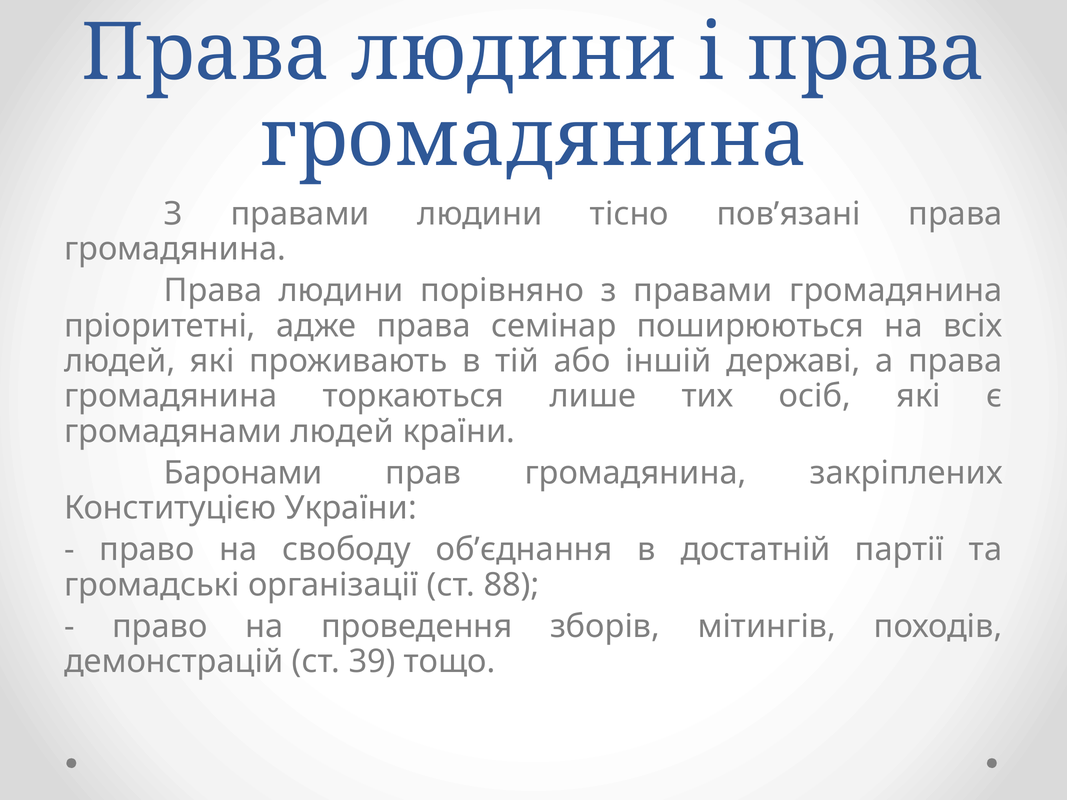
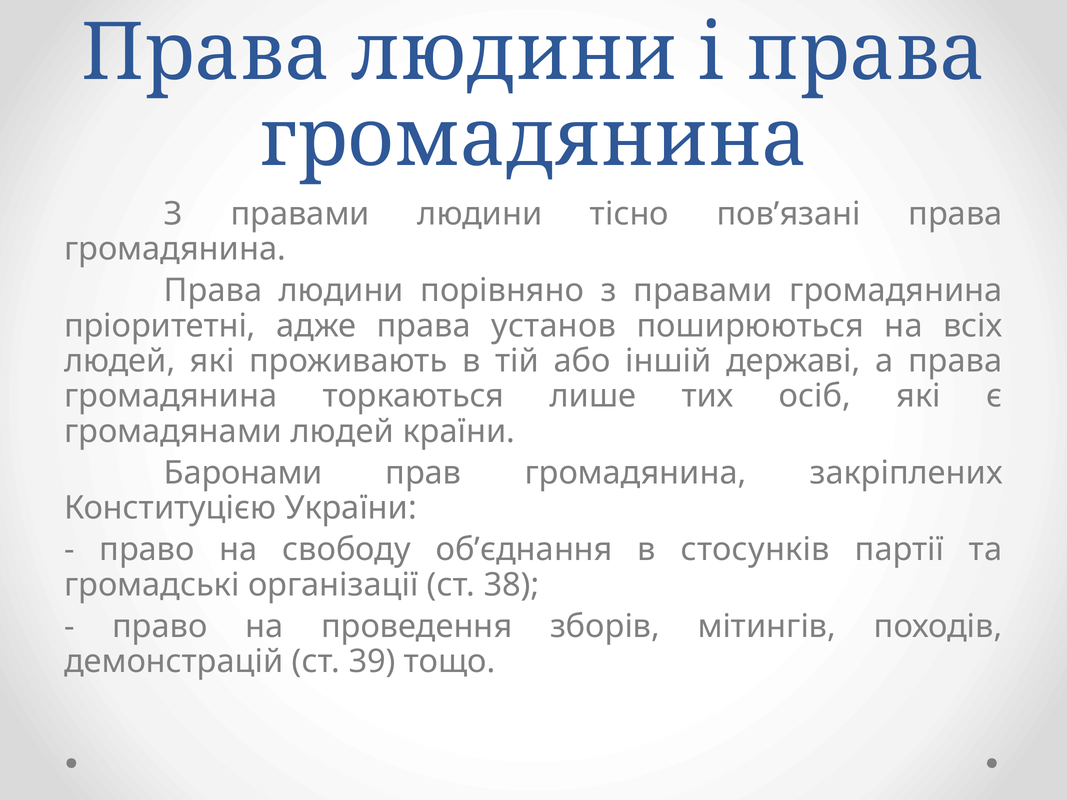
семінар: семінар -> установ (554, 326)
достатній: достатній -> стосунків (755, 550)
88: 88 -> 38 (511, 585)
